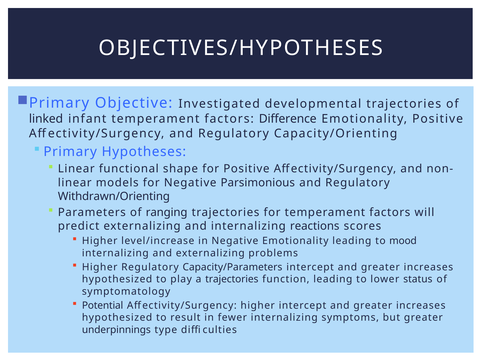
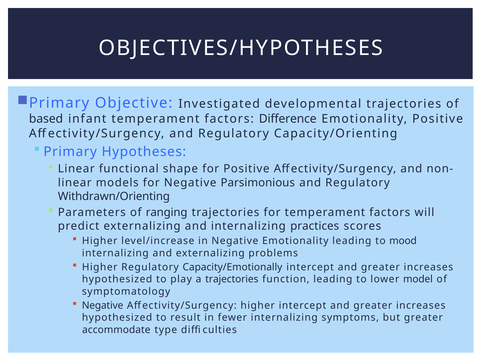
linked: linked -> based (46, 119)
reactions: reactions -> practices (315, 226)
Capacity/Parameters: Capacity/Parameters -> Capacity/Emotionally (232, 267)
status: status -> model (418, 279)
Potential: Potential -> Negative (103, 305)
underpinnings: underpinnings -> accommodate (116, 329)
